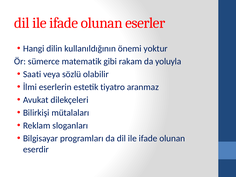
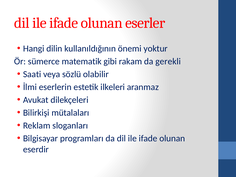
yoluyla: yoluyla -> gerekli (168, 61)
tiyatro: tiyatro -> ilkeleri (113, 87)
